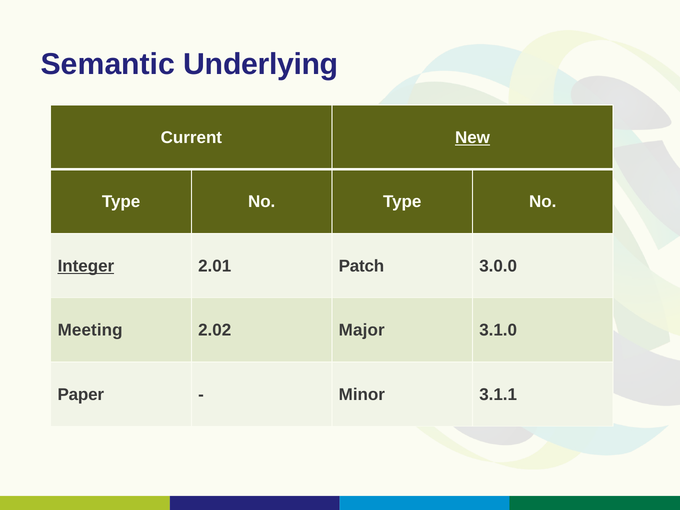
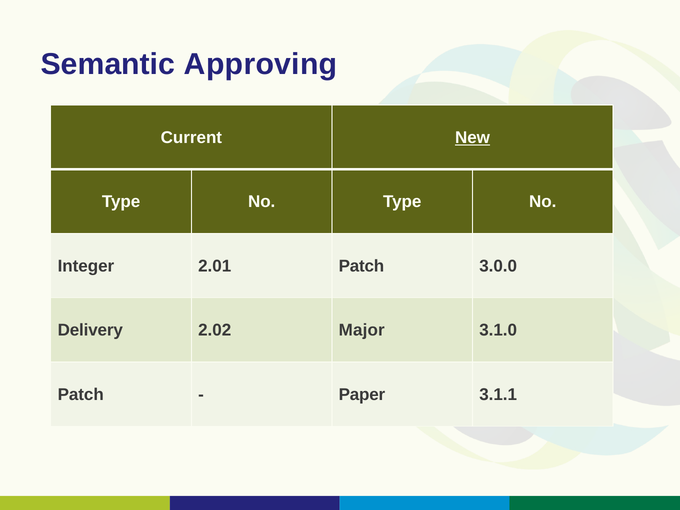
Underlying: Underlying -> Approving (261, 65)
Integer underline: present -> none (86, 266)
Meeting: Meeting -> Delivery (90, 330)
Paper: Paper -> Patch (81, 394)
Minor: Minor -> Paper (362, 394)
